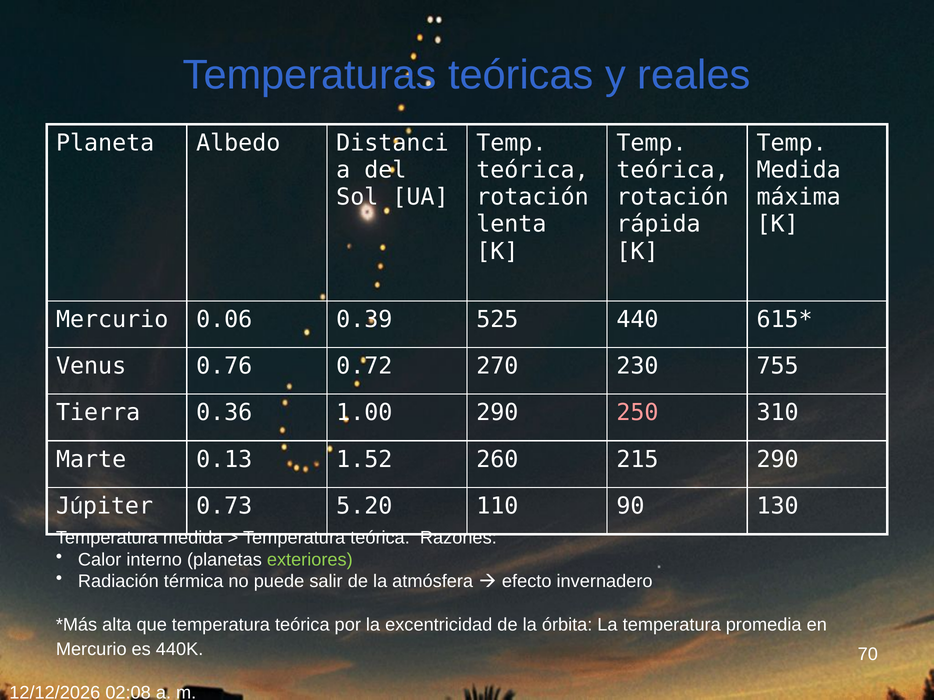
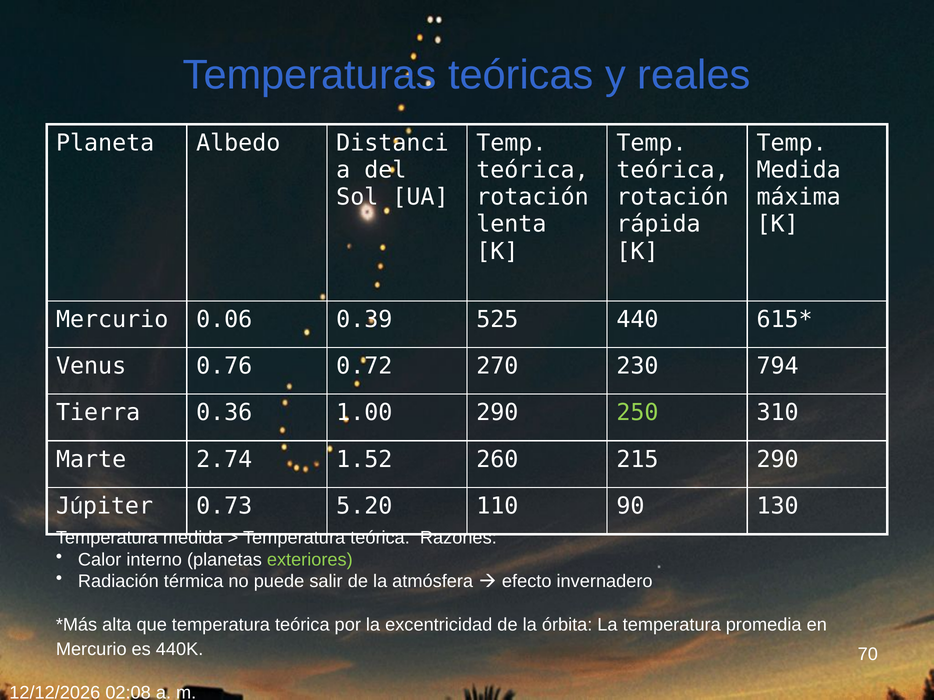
755: 755 -> 794 (778, 366)
250 colour: pink -> light green (637, 413)
0.13: 0.13 -> 2.74 (224, 460)
